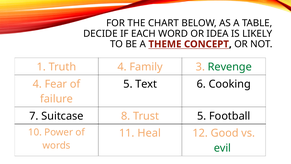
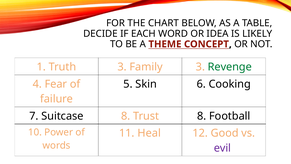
Truth 4: 4 -> 3 (122, 67)
Text: Text -> Skin (146, 84)
Trust 5: 5 -> 8 (202, 116)
evil colour: green -> purple (222, 148)
